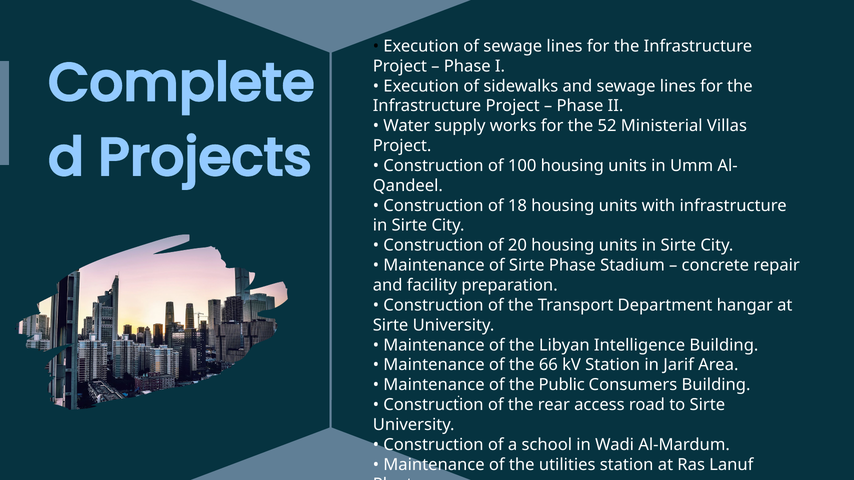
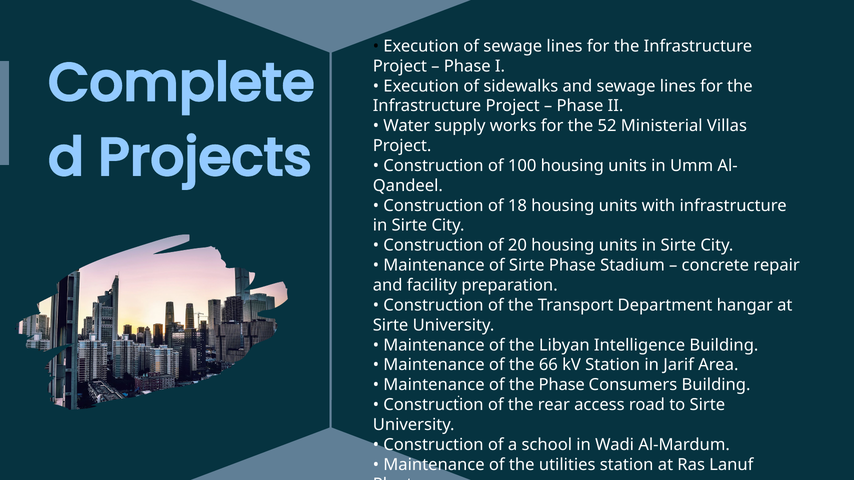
the Public: Public -> Phase (562, 385)
